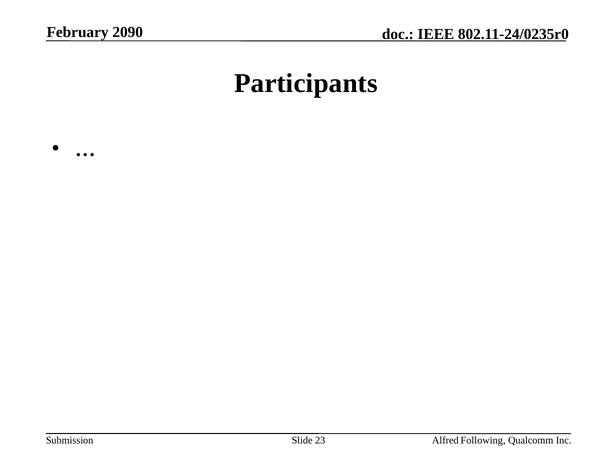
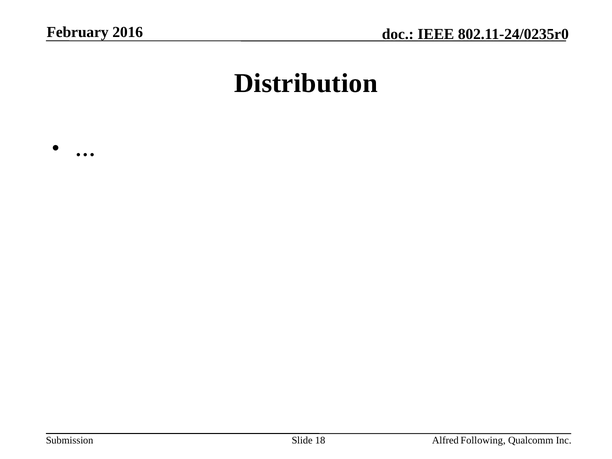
2090: 2090 -> 2016 (128, 32)
Participants: Participants -> Distribution (306, 83)
23: 23 -> 18 (320, 440)
